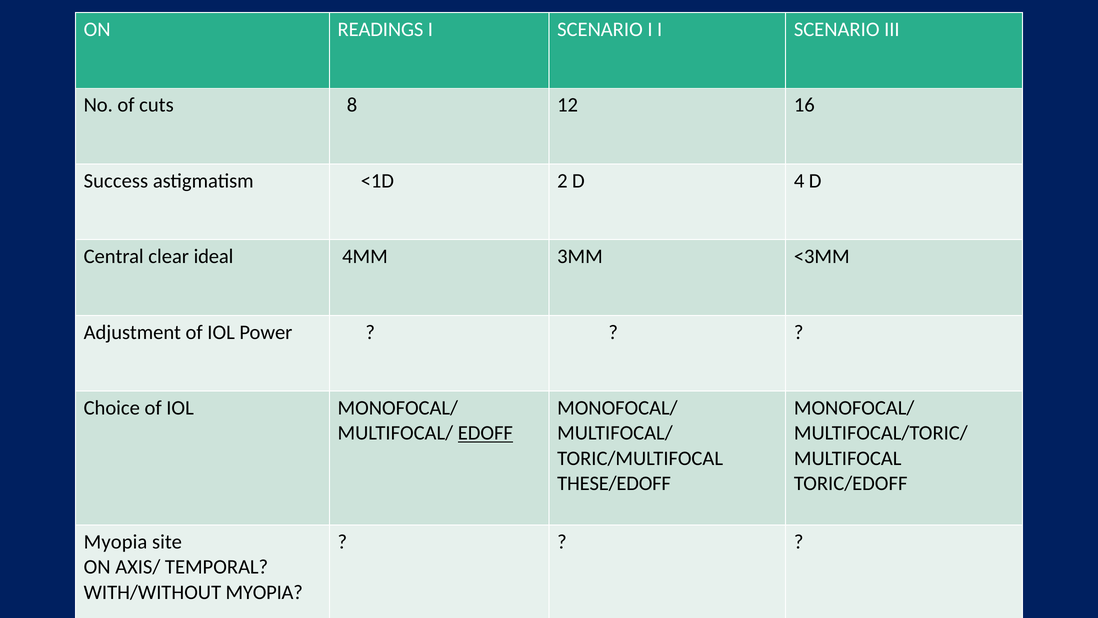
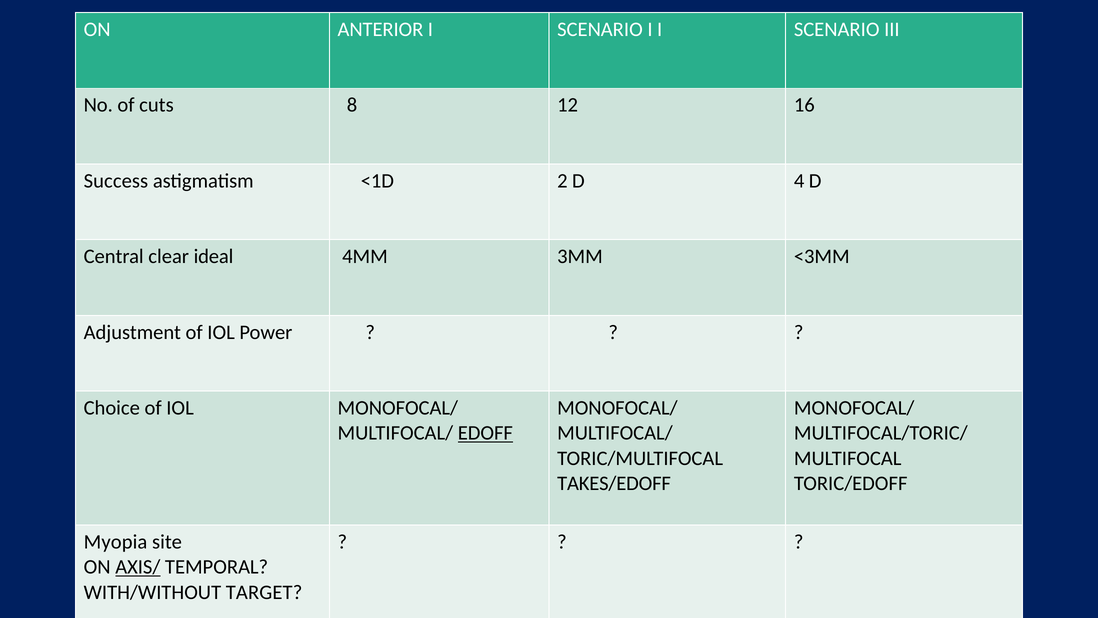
READINGS: READINGS -> ANTERIOR (380, 29)
THESE/EDOFF: THESE/EDOFF -> TAKES/EDOFF (614, 483)
AXIS/ underline: none -> present (138, 567)
WITH/WITHOUT MYOPIA: MYOPIA -> TARGET (264, 592)
